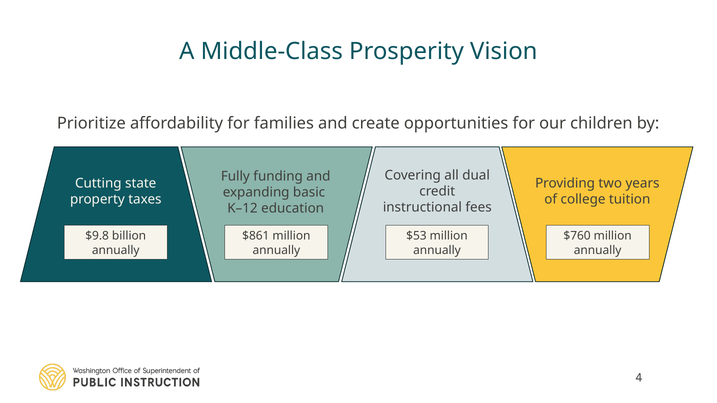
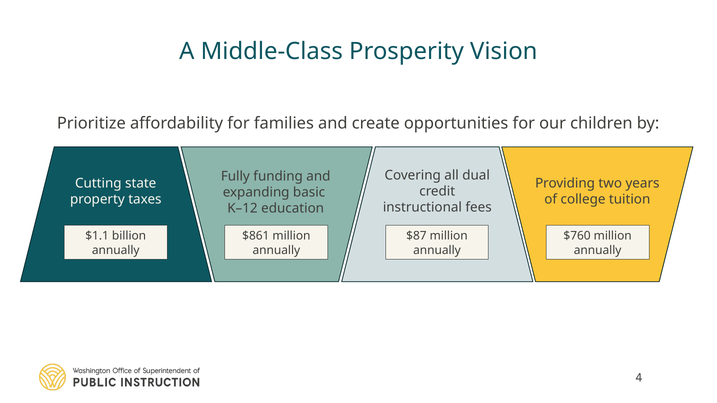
$9.8: $9.8 -> $1.1 (97, 236)
$53: $53 -> $87 (416, 236)
